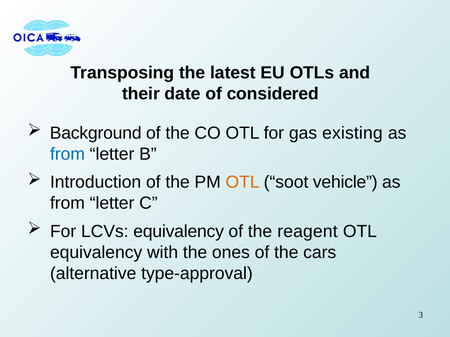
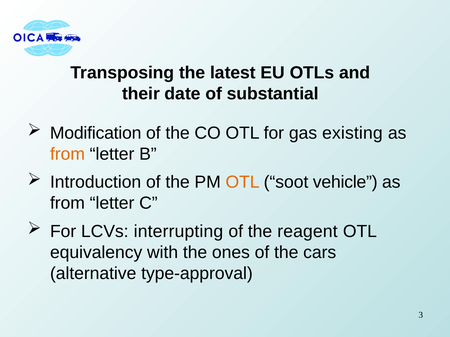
considered: considered -> substantial (273, 94)
Background: Background -> Modification (96, 133)
from colour: blue -> orange (67, 154)
LCVs equivalency: equivalency -> interrupting (178, 232)
